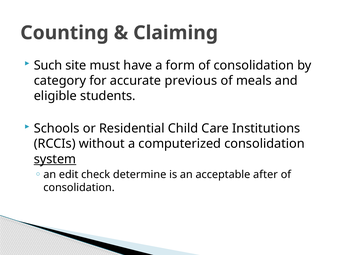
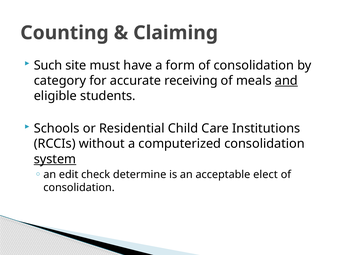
previous: previous -> receiving (191, 80)
and underline: none -> present (286, 80)
after: after -> elect (265, 174)
